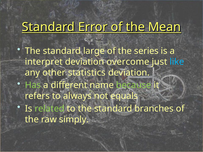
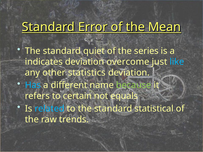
large: large -> quiet (94, 51)
interpret: interpret -> indicates (44, 62)
Has colour: light green -> light blue (33, 85)
always: always -> certain (77, 96)
related colour: light green -> light blue (50, 109)
branches: branches -> statistical (154, 109)
simply: simply -> trends (74, 120)
